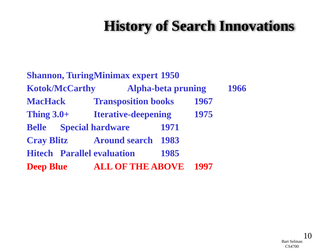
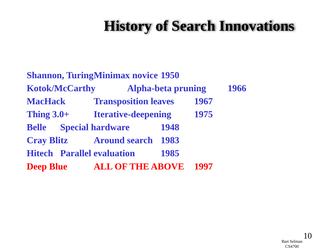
expert: expert -> novice (145, 75)
books: books -> leaves (162, 101)
1971: 1971 -> 1948 (170, 128)
